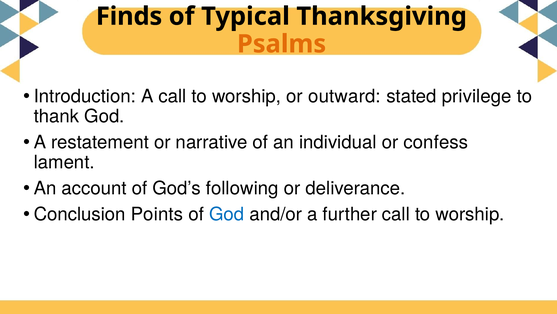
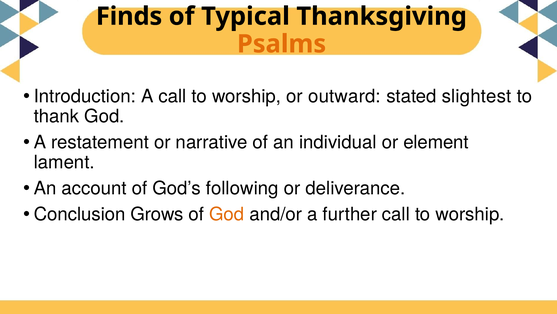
privilege: privilege -> slightest (477, 96)
confess: confess -> element (436, 142)
Points: Points -> Grows (157, 214)
God colour: blue -> orange (227, 214)
